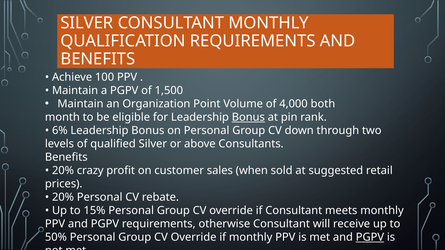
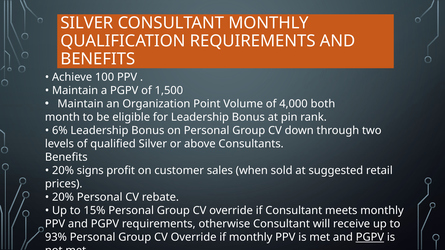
Bonus underline: present -> none (248, 117)
crazy: crazy -> signs (90, 171)
50%: 50% -> 93% (56, 238)
